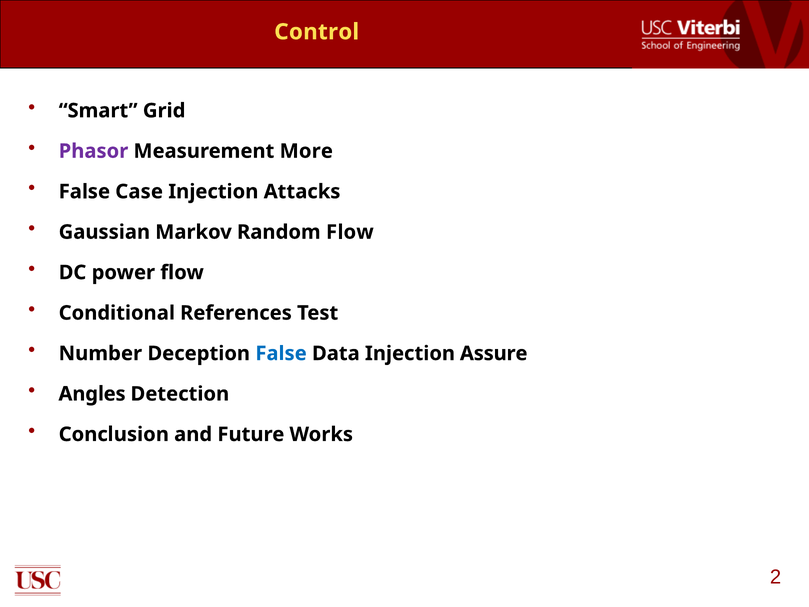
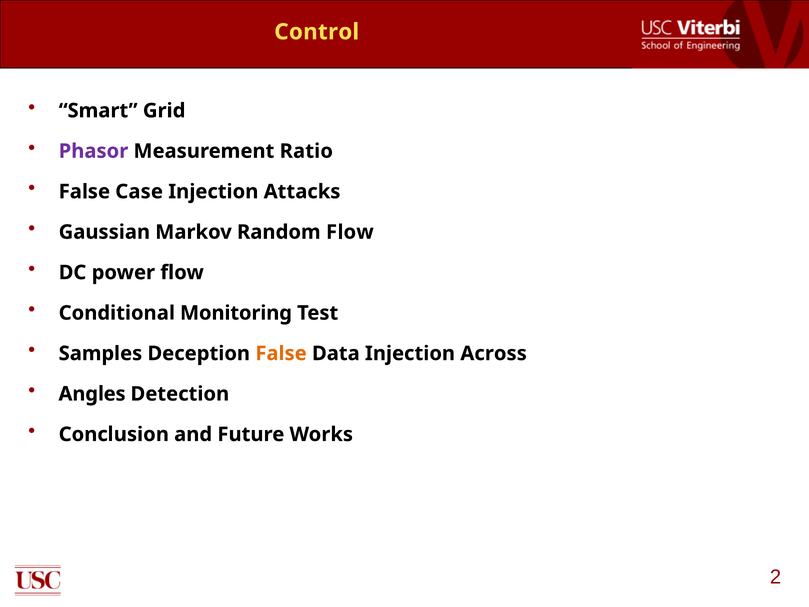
More: More -> Ratio (306, 151)
References: References -> Monitoring (236, 313)
Number: Number -> Samples (100, 353)
False colour: blue -> orange (281, 353)
Assure: Assure -> Across (494, 353)
